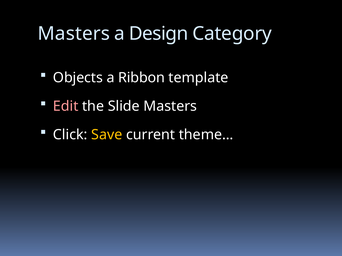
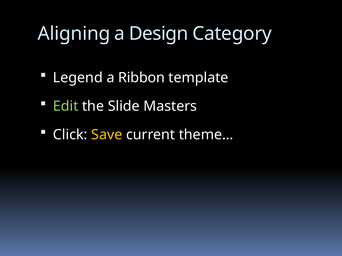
Masters: Masters -> Aligning (74, 34)
Objects: Objects -> Legend (78, 78)
Edit colour: pink -> light green (66, 106)
